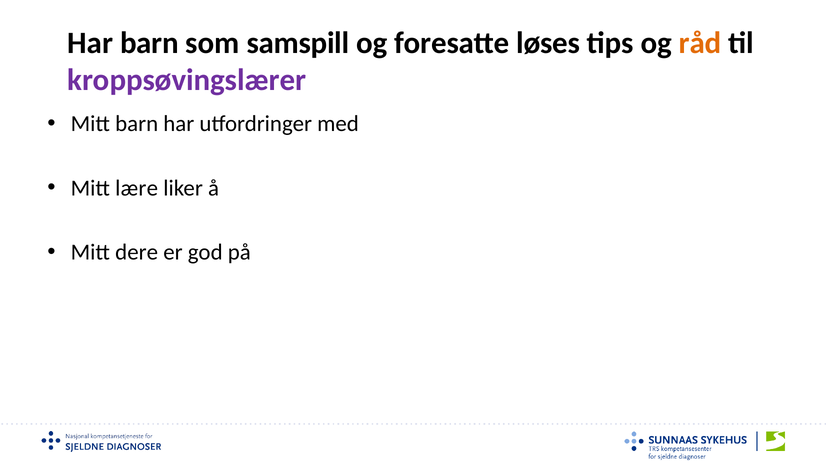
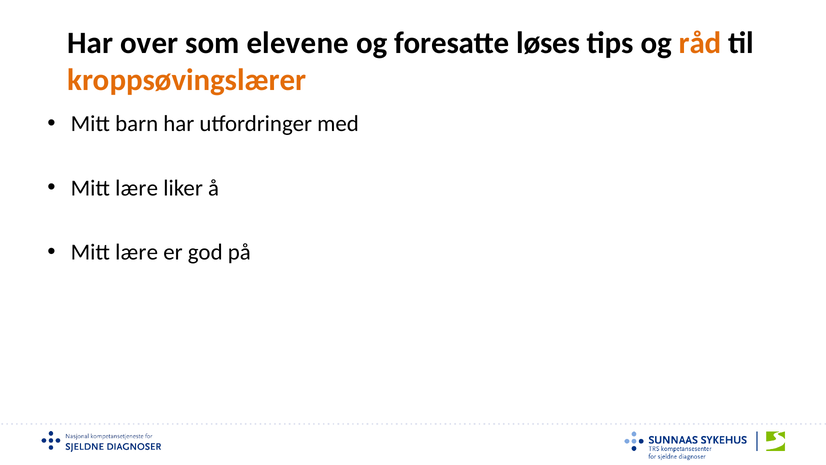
Har barn: barn -> over (149, 43)
samspill: samspill -> elevene (298, 43)
kroppsøvingslærer colour: purple -> orange (187, 80)
dere: dere -> lære (137, 252)
